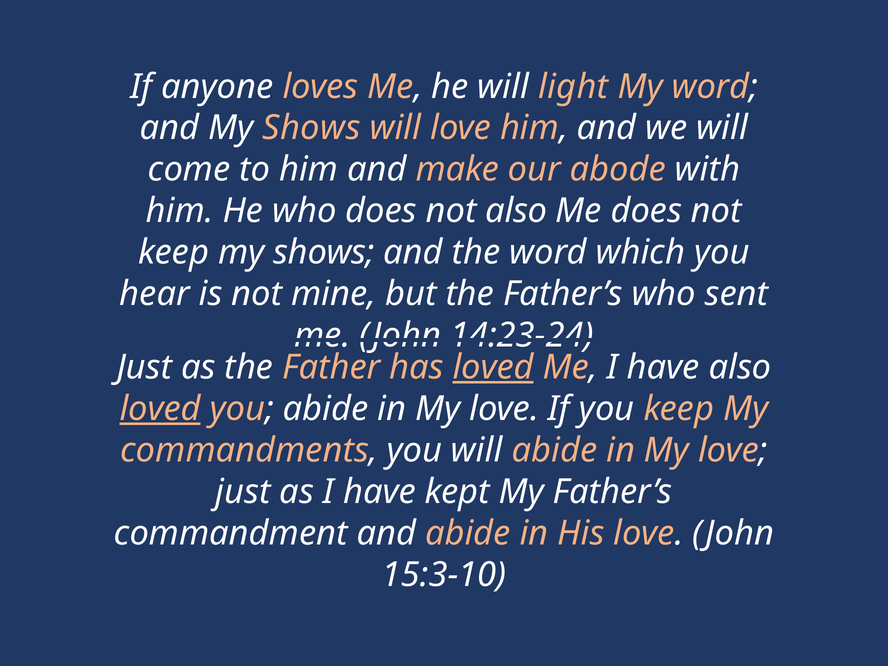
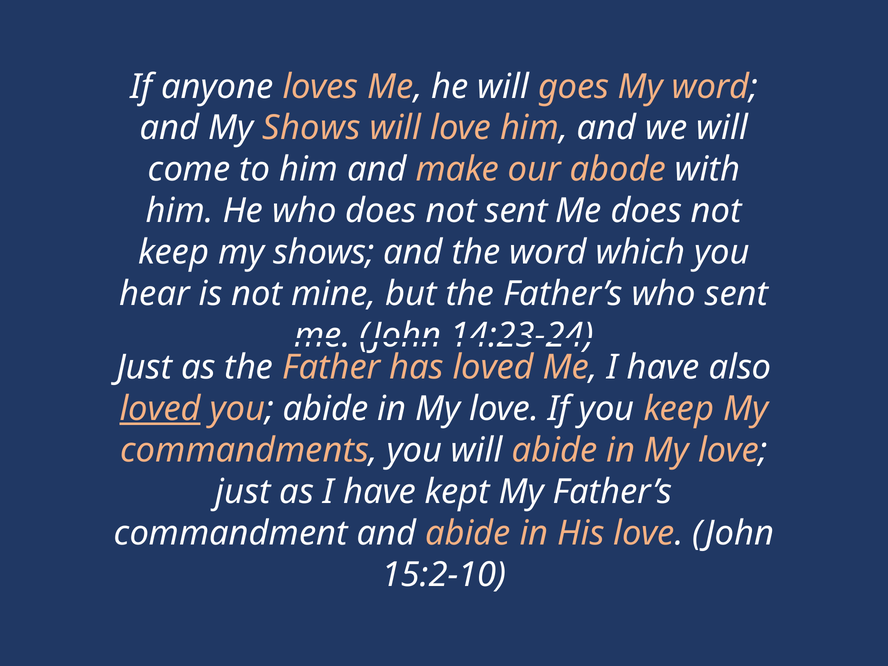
light: light -> goes (573, 87)
not also: also -> sent (516, 211)
loved underline: present -> none (493, 367)
15:3-10: 15:3-10 -> 15:2-10 (444, 575)
